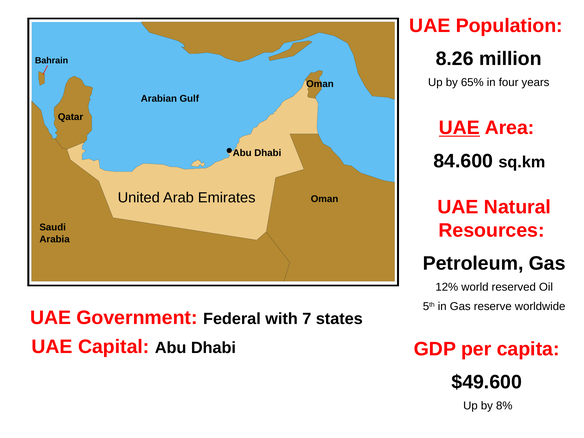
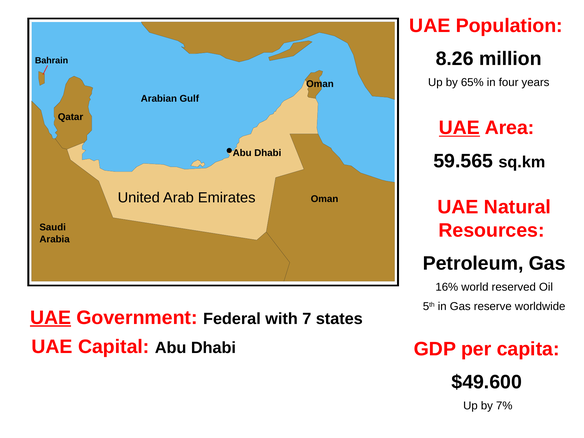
84.600: 84.600 -> 59.565 (463, 161)
12%: 12% -> 16% (447, 287)
UAE underline: none -> present (51, 318)
8%: 8% -> 7% (504, 406)
